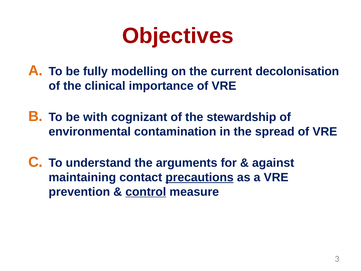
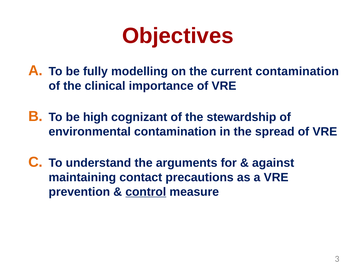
current decolonisation: decolonisation -> contamination (297, 71)
with: with -> high (96, 117)
precautions underline: present -> none (200, 177)
